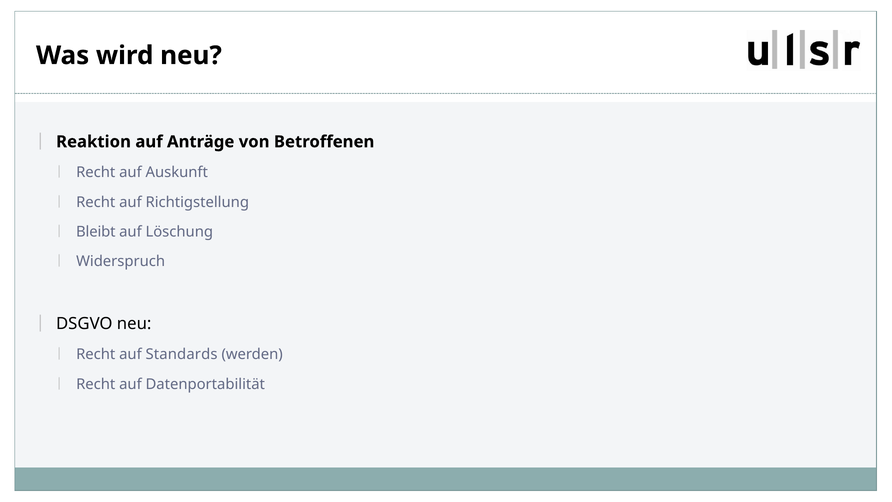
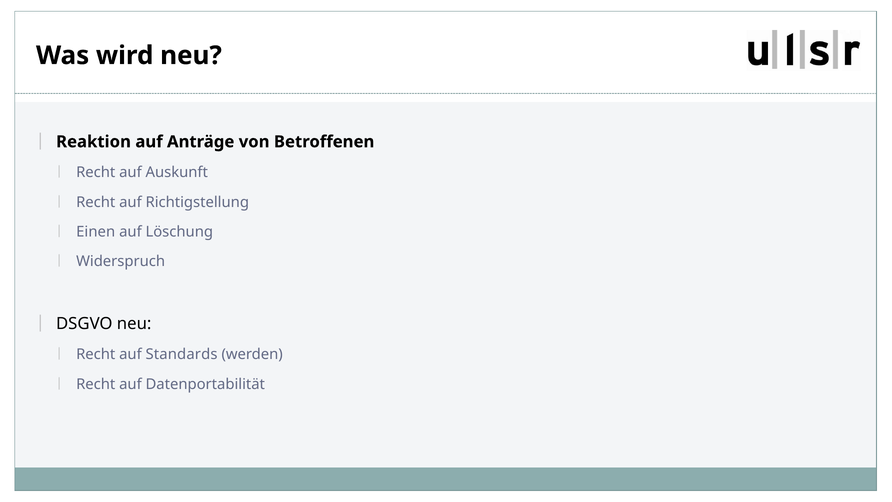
Bleibt: Bleibt -> Einen (96, 232)
